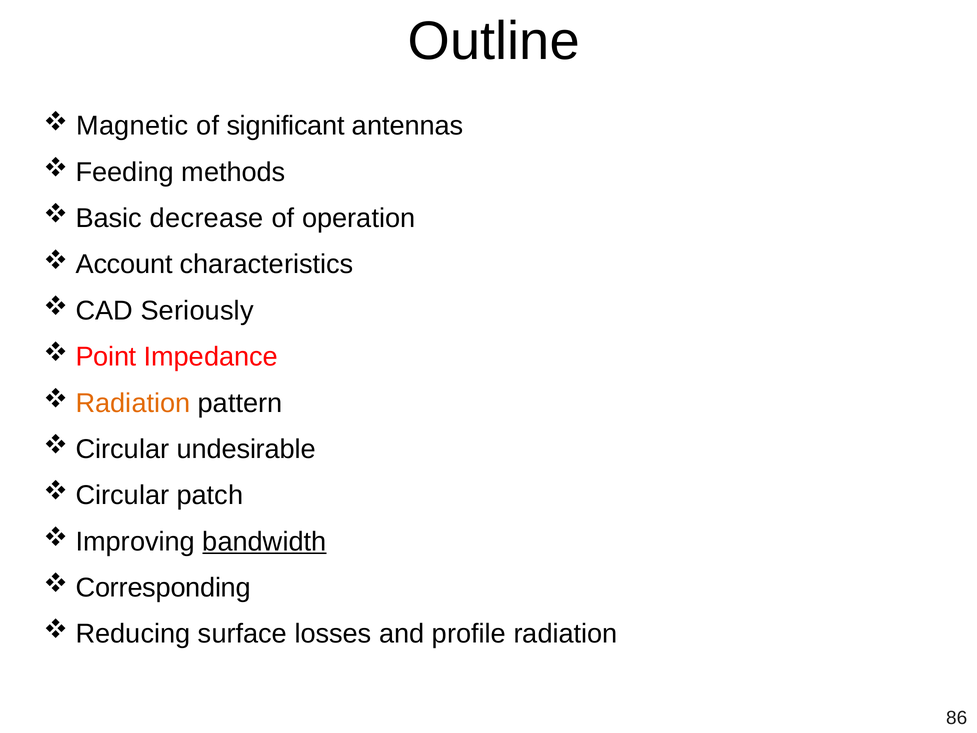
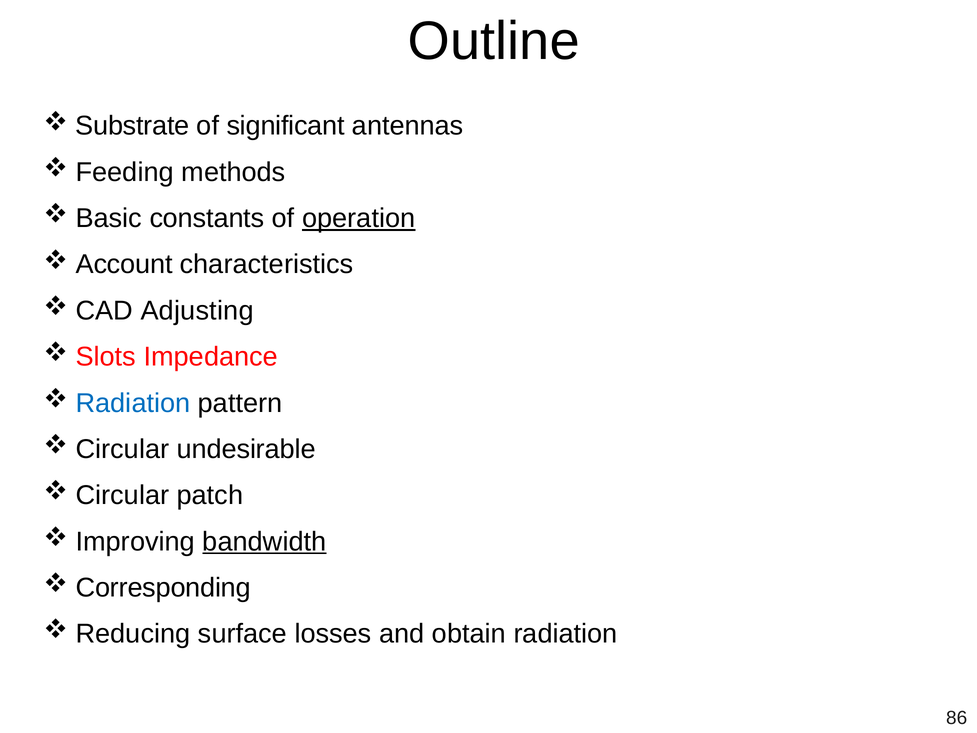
Magnetic: Magnetic -> Substrate (132, 126)
decrease: decrease -> constants (207, 218)
operation underline: none -> present (359, 218)
Seriously: Seriously -> Adjusting (197, 311)
Point: Point -> Slots (106, 357)
Radiation colour: orange -> blue (133, 403)
profile: profile -> obtain (469, 634)
